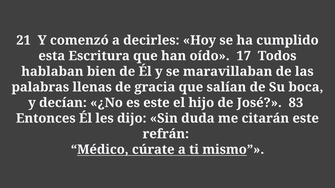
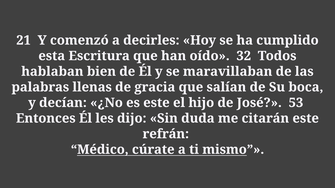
17: 17 -> 32 (244, 56)
83: 83 -> 53 (296, 103)
